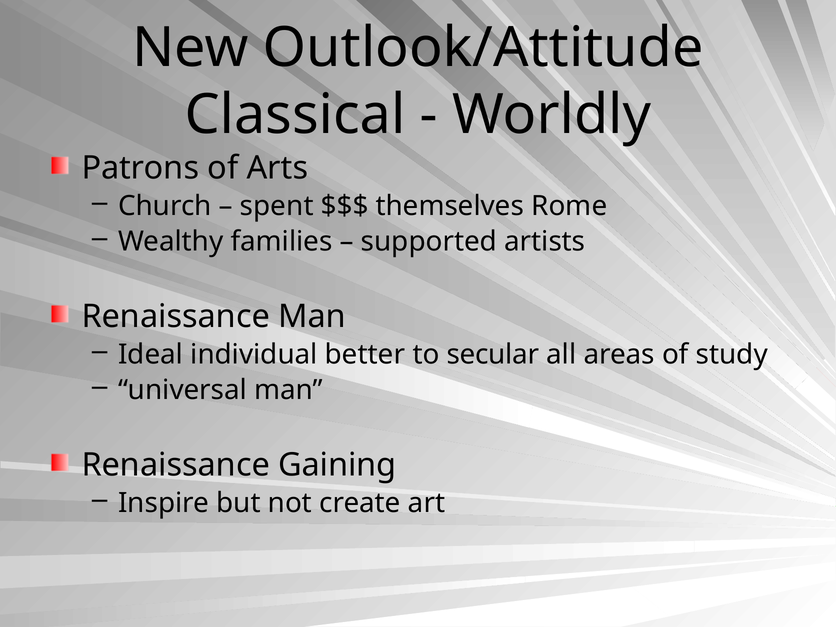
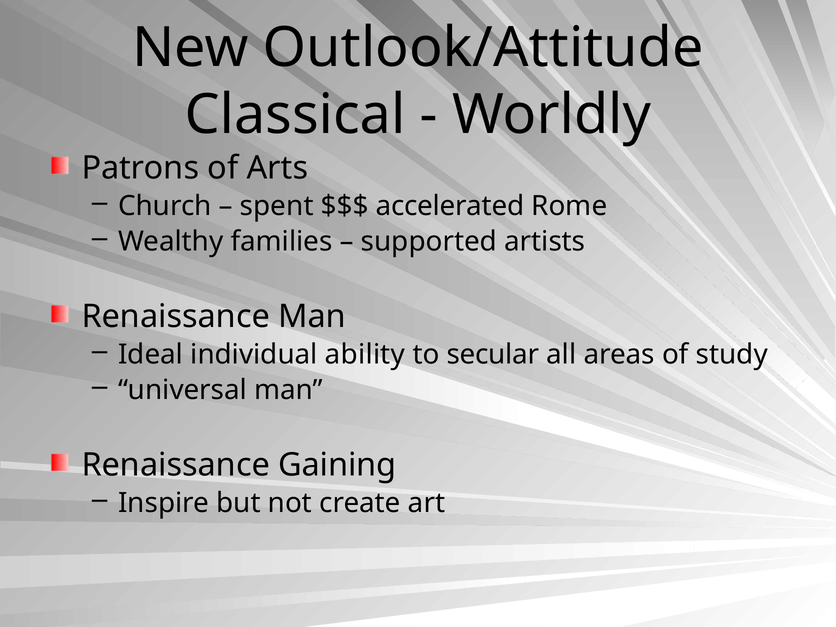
themselves: themselves -> accelerated (450, 206)
better: better -> ability (365, 355)
